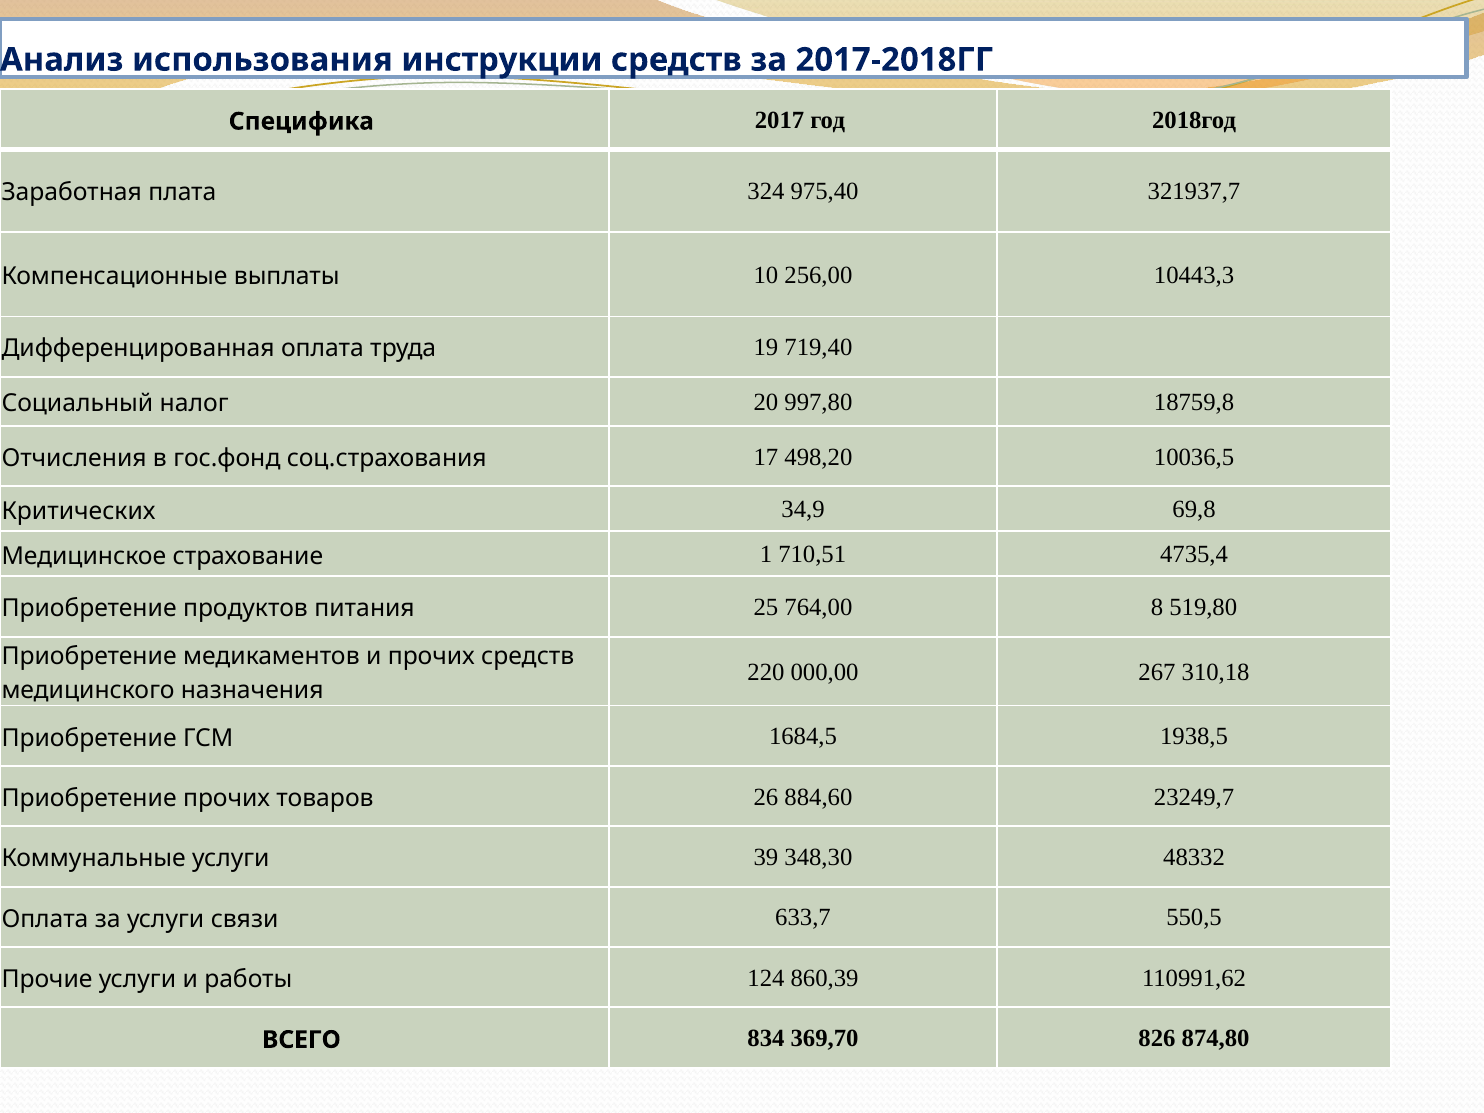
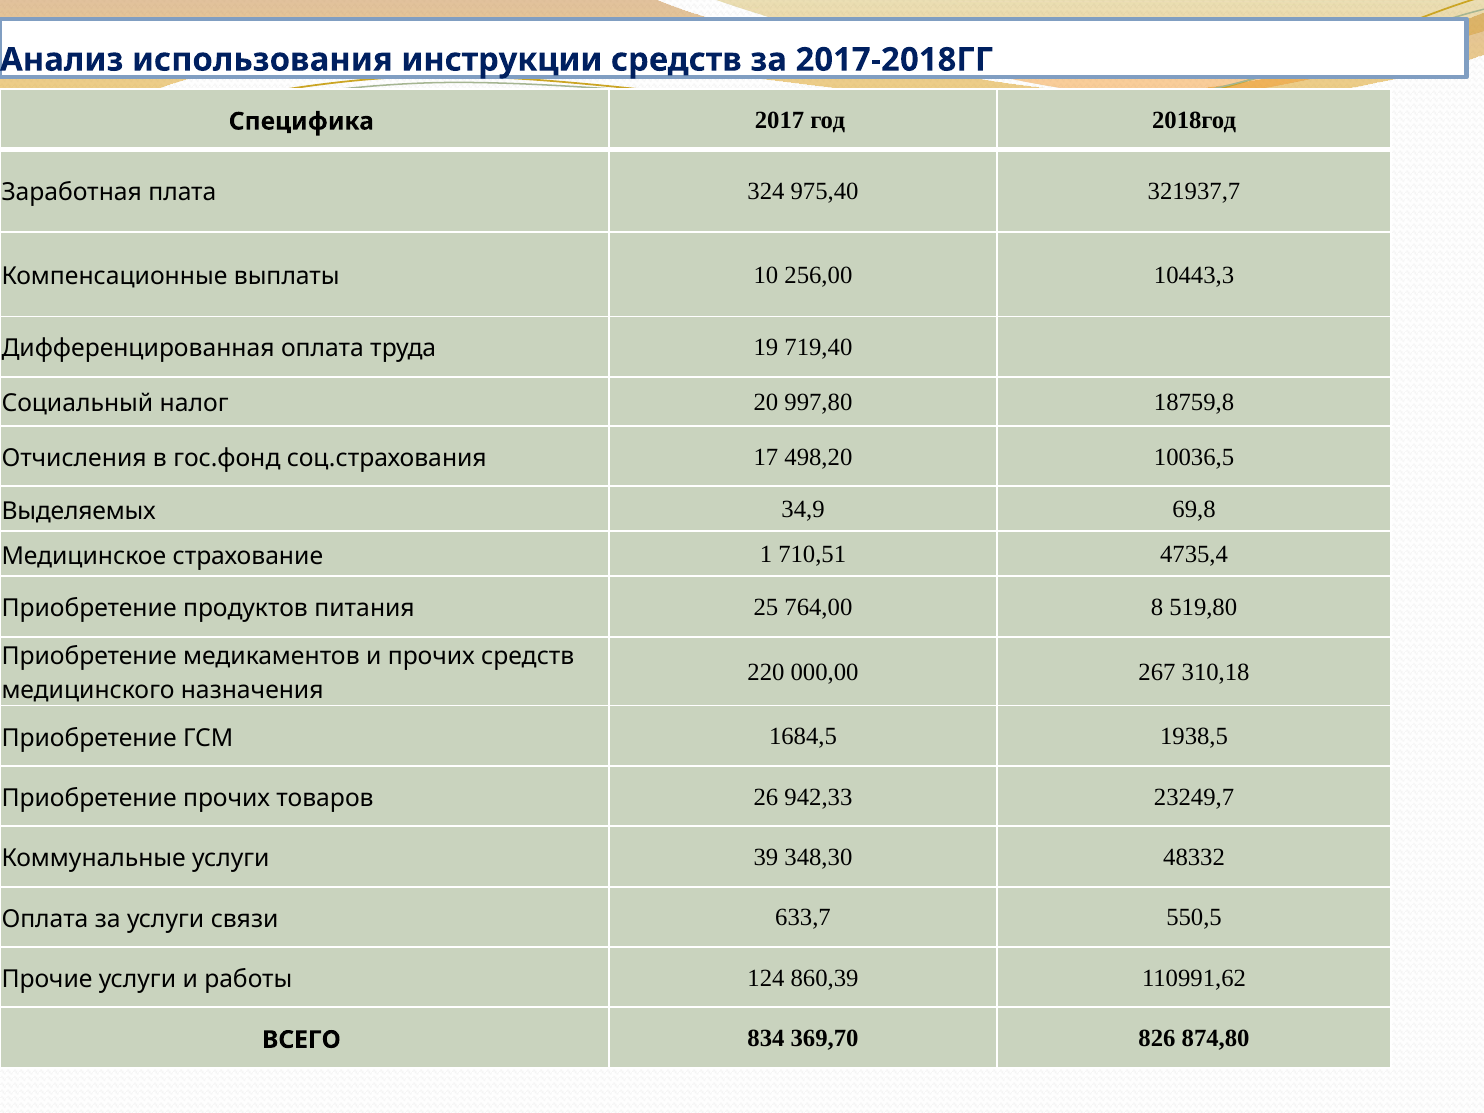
Критических: Критических -> Выделяемых (79, 511)
884,60: 884,60 -> 942,33 (818, 797)
